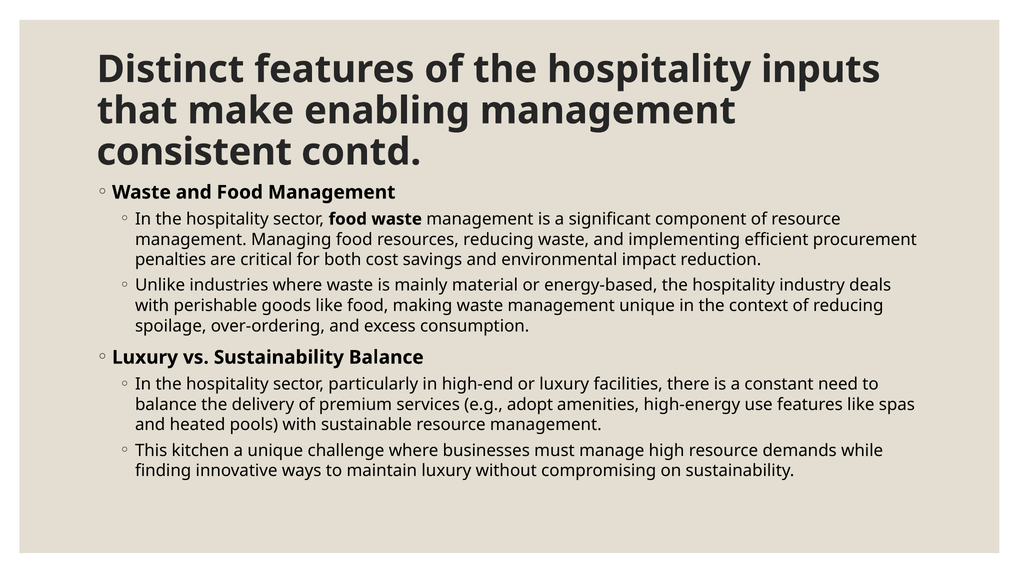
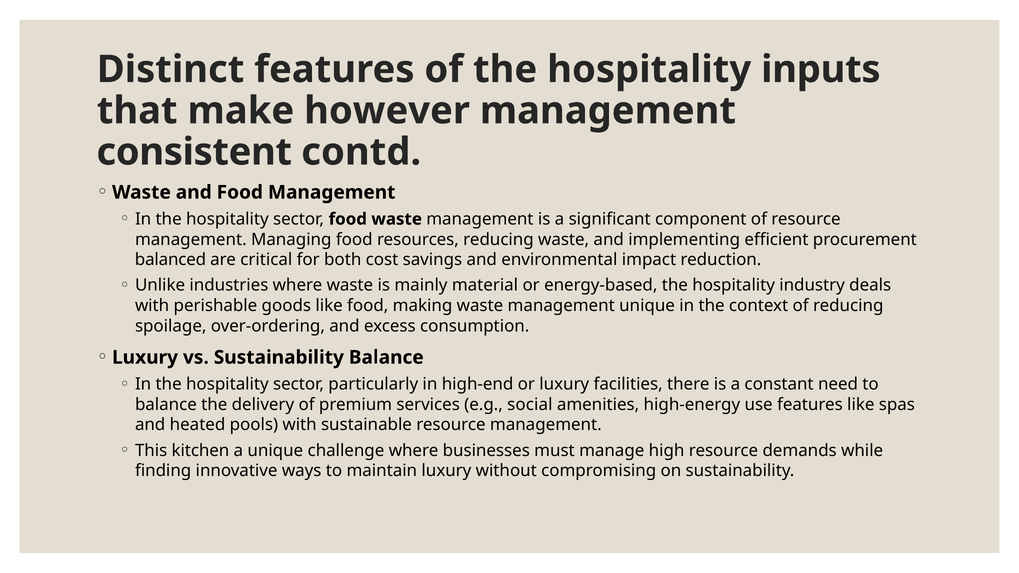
enabling: enabling -> however (387, 111)
penalties: penalties -> balanced (171, 260)
adopt: adopt -> social (530, 405)
